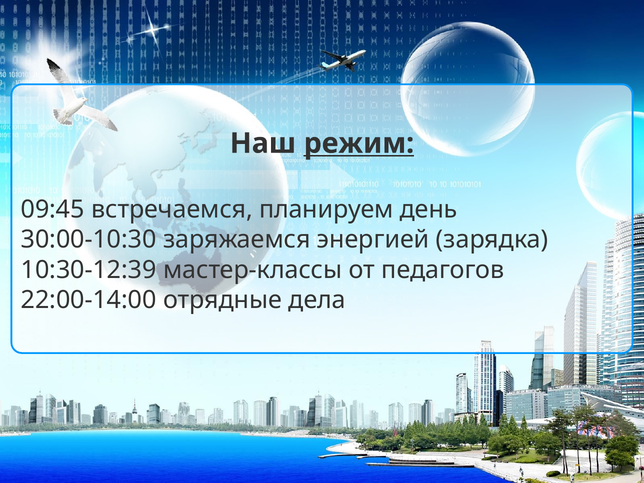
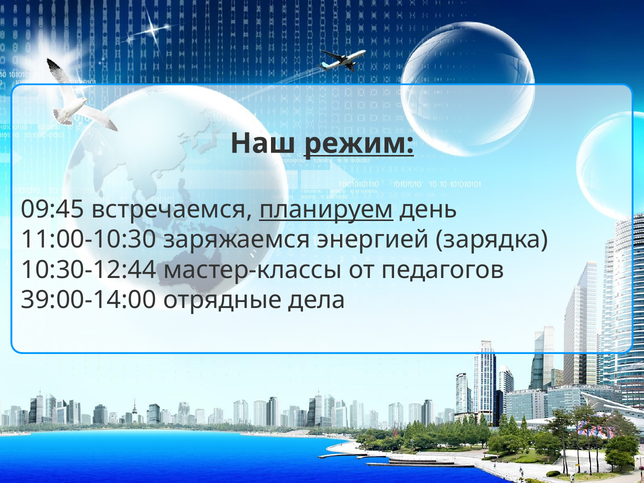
планируем underline: none -> present (326, 210)
30:00-10:30: 30:00-10:30 -> 11:00-10:30 (89, 240)
10:30-12:39: 10:30-12:39 -> 10:30-12:44 (89, 270)
22:00-14:00: 22:00-14:00 -> 39:00-14:00 (89, 300)
